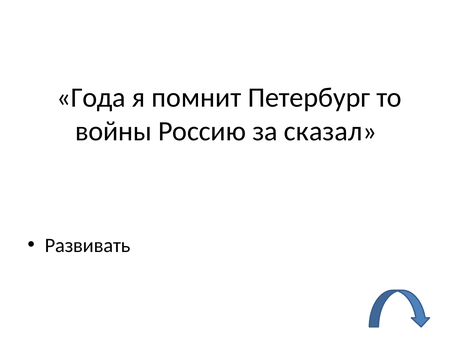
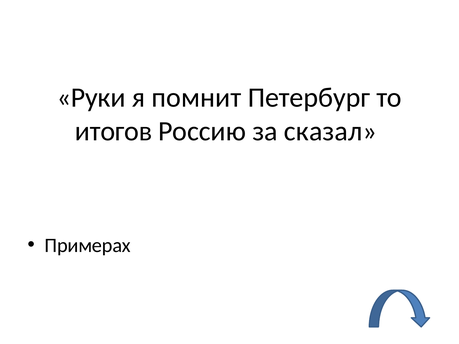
Года: Года -> Руки (91, 98)
войны: войны -> итогов (114, 131)
Развивать: Развивать -> Примерах (88, 245)
